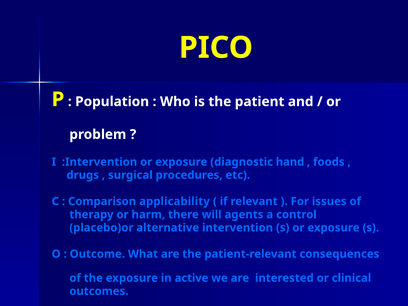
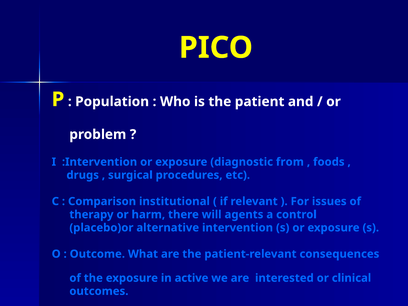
hand: hand -> from (290, 162)
applicability: applicability -> institutional (174, 201)
